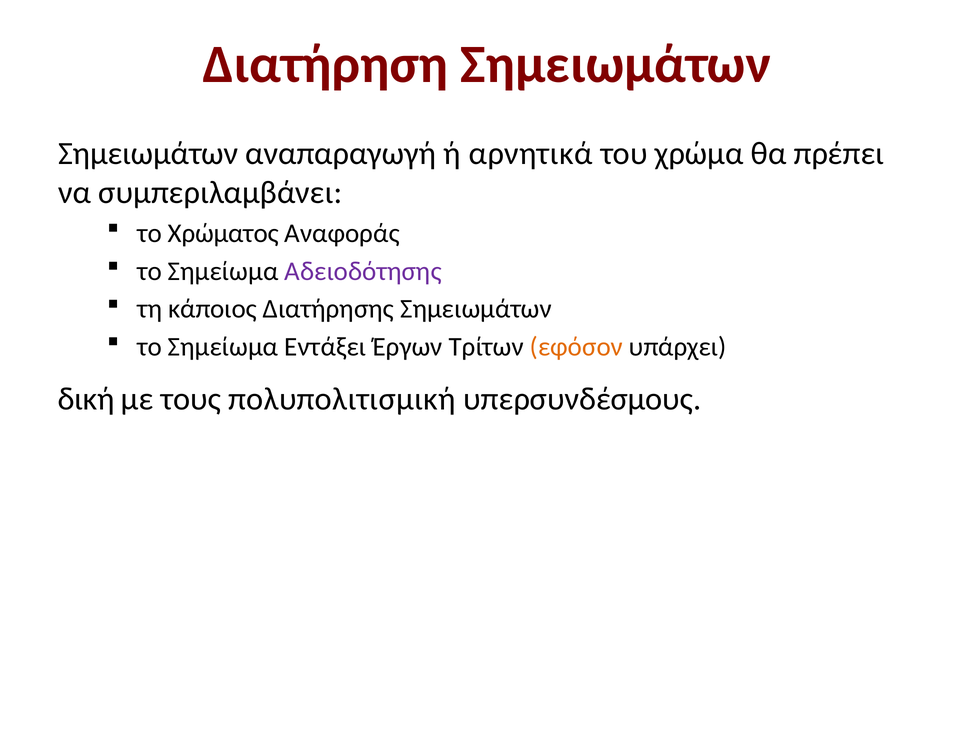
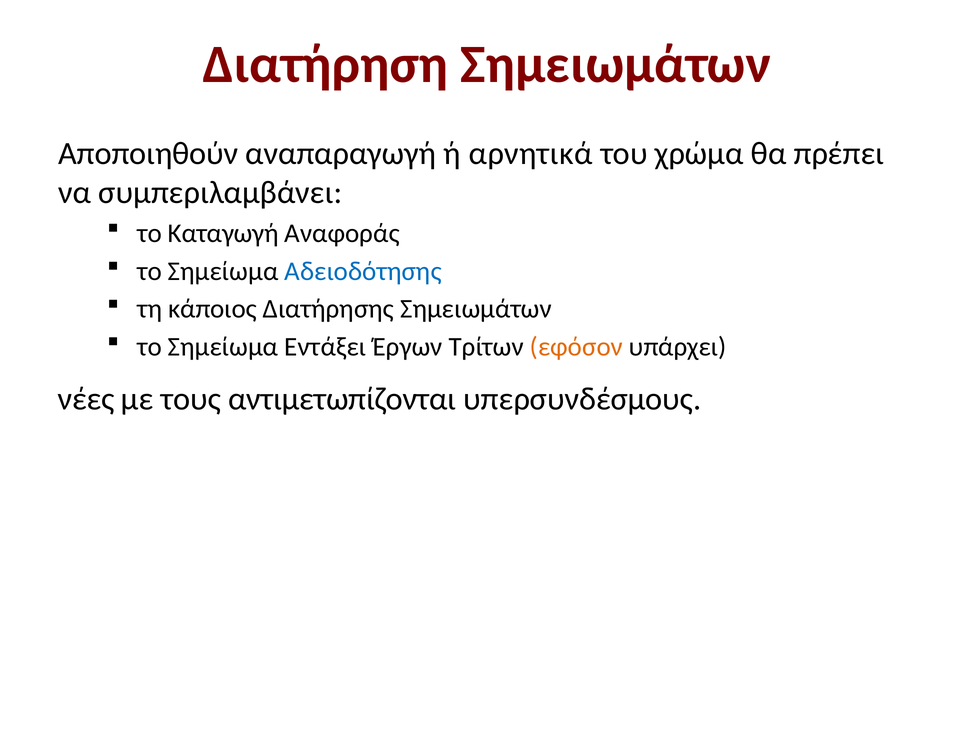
Σημειωμάτων: Σημειωμάτων -> Αποποιηθούν (148, 154)
Χρώματος: Χρώματος -> Καταγωγή (223, 233)
Αδειοδότησης colour: purple -> blue (363, 271)
δική: δική -> νέες (86, 399)
πολυπολιτισμική: πολυπολιτισμική -> αντιμετωπίζονται (342, 399)
